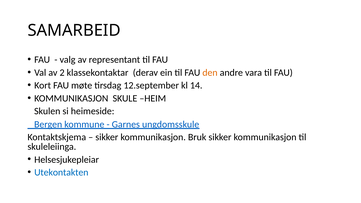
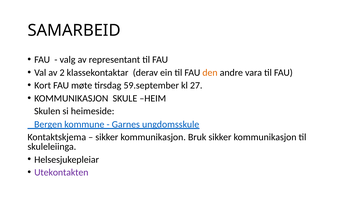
12.september: 12.september -> 59.september (151, 86)
14: 14 -> 27 (196, 86)
Utekontakten colour: blue -> purple (61, 172)
